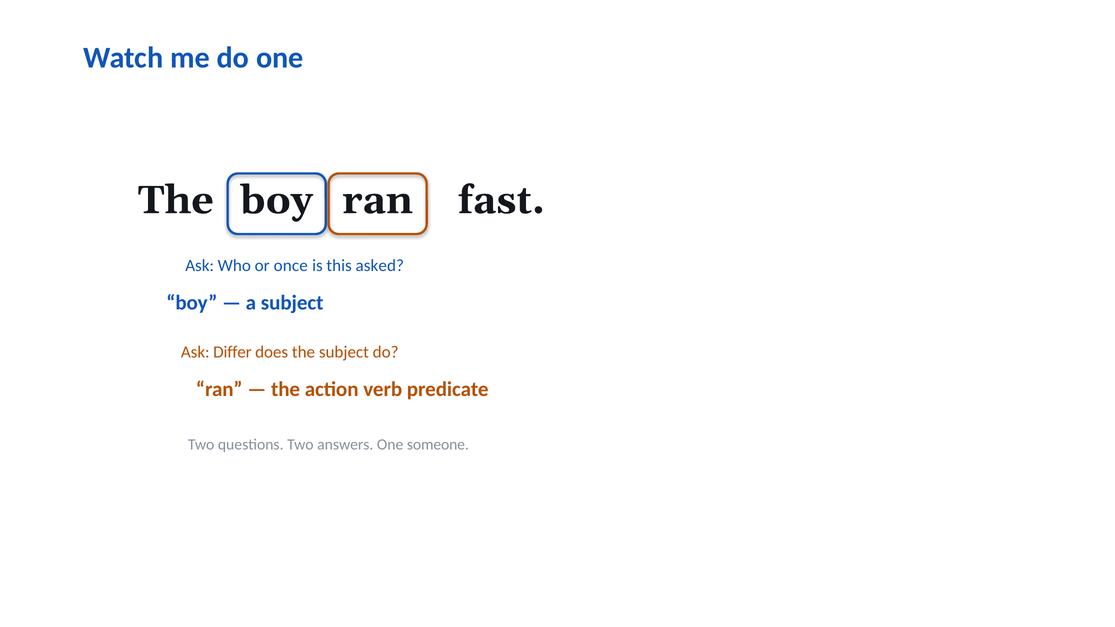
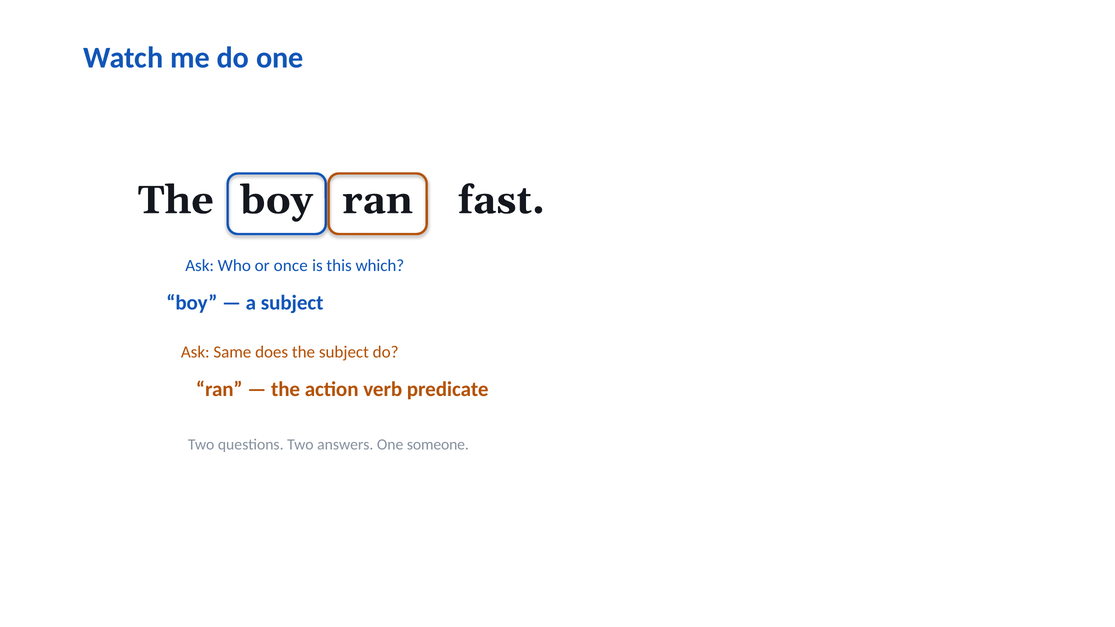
asked: asked -> which (380, 266)
Differ: Differ -> Same (232, 352)
